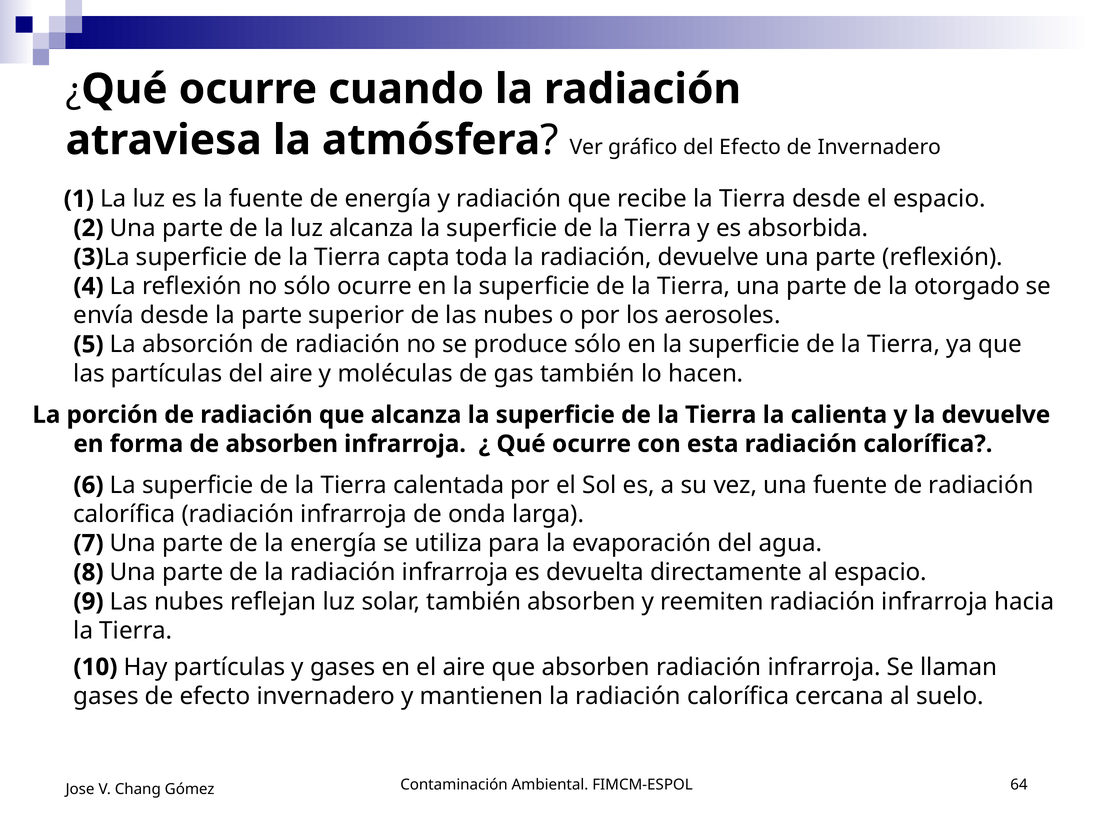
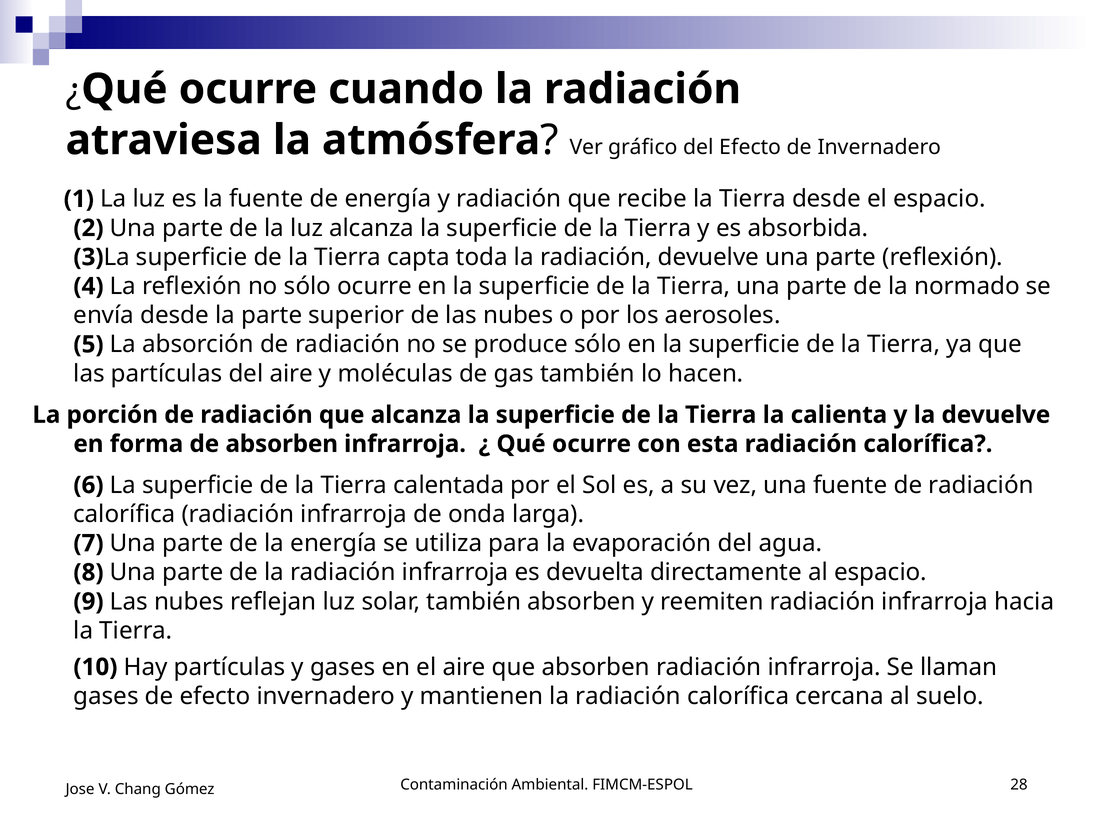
otorgado: otorgado -> normado (967, 287)
64: 64 -> 28 (1019, 786)
